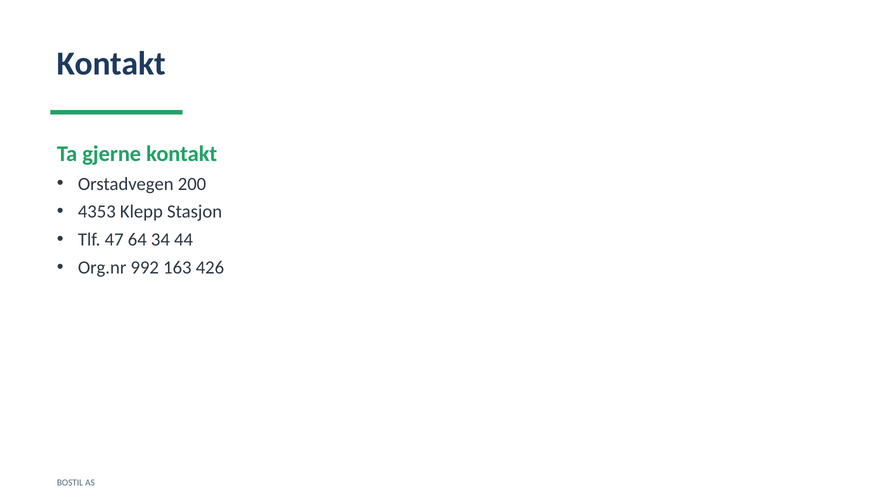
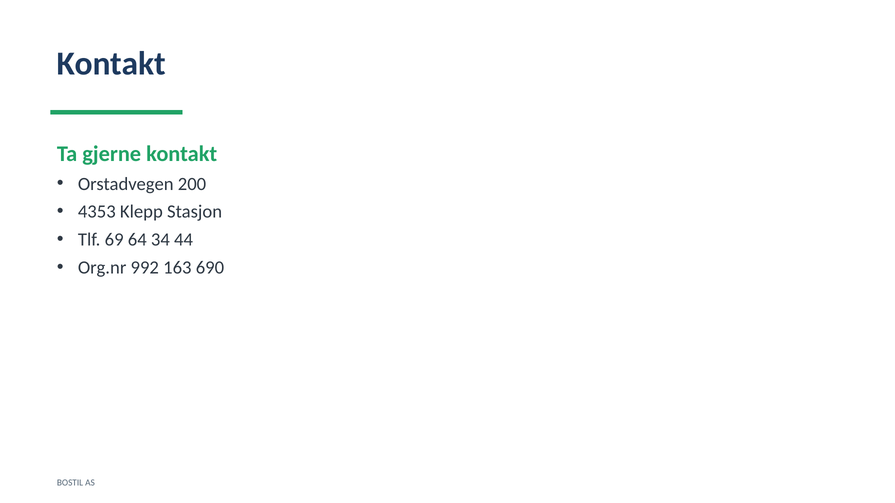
47: 47 -> 69 (114, 240)
426: 426 -> 690 (210, 268)
